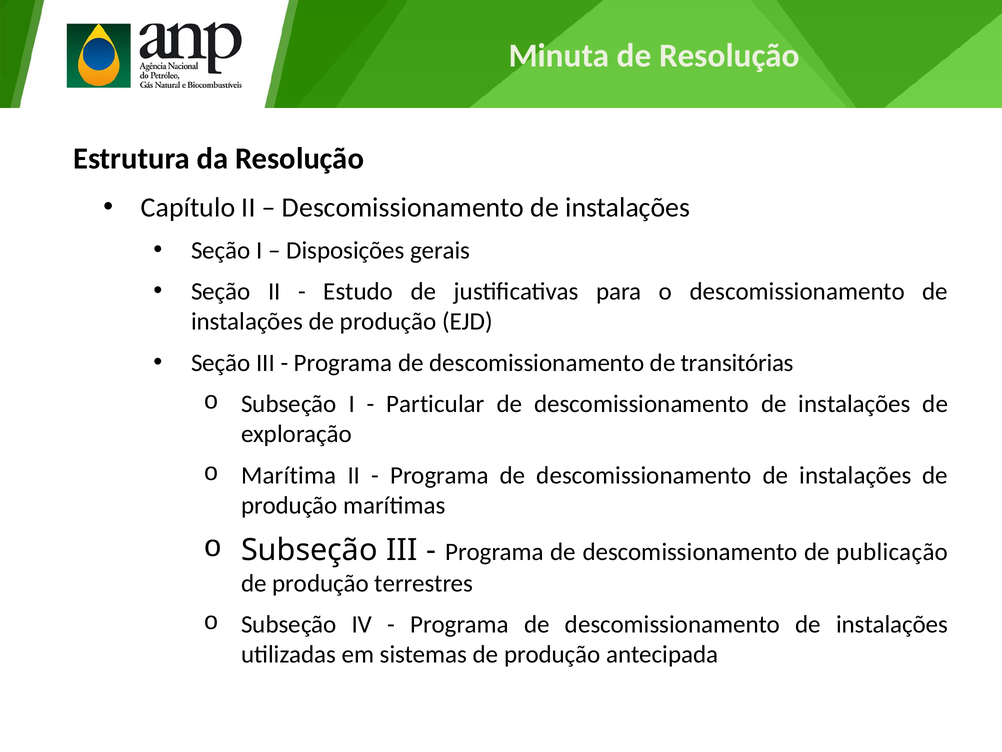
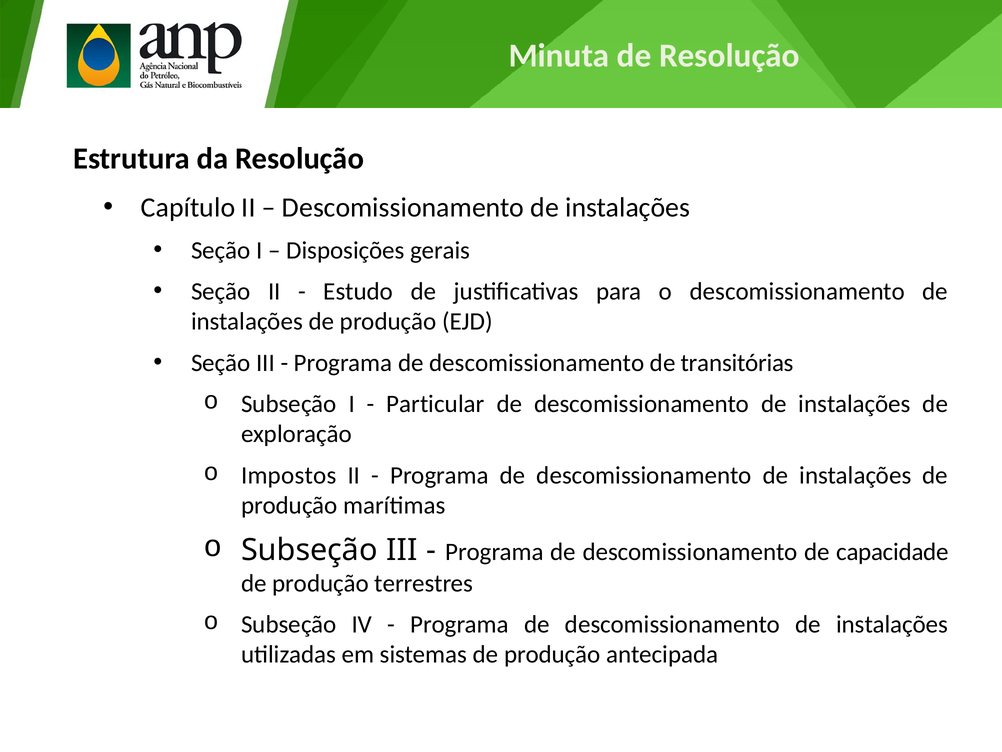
Marítima: Marítima -> Impostos (289, 475)
publicação: publicação -> capacidade (892, 552)
